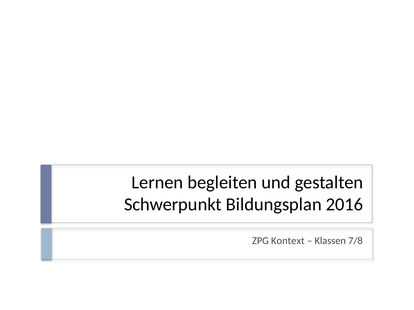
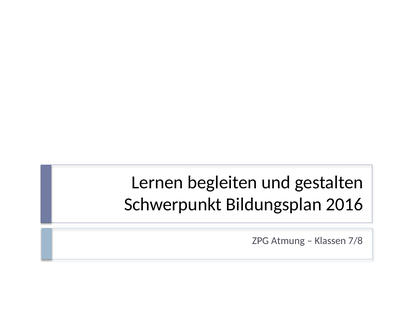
Kontext: Kontext -> Atmung (288, 241)
